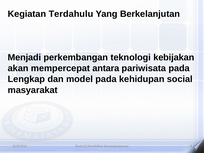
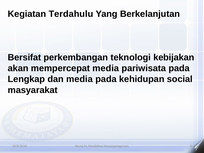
Menjadi: Menjadi -> Bersifat (24, 57)
mempercepat antara: antara -> media (106, 68)
dan model: model -> media (80, 79)
